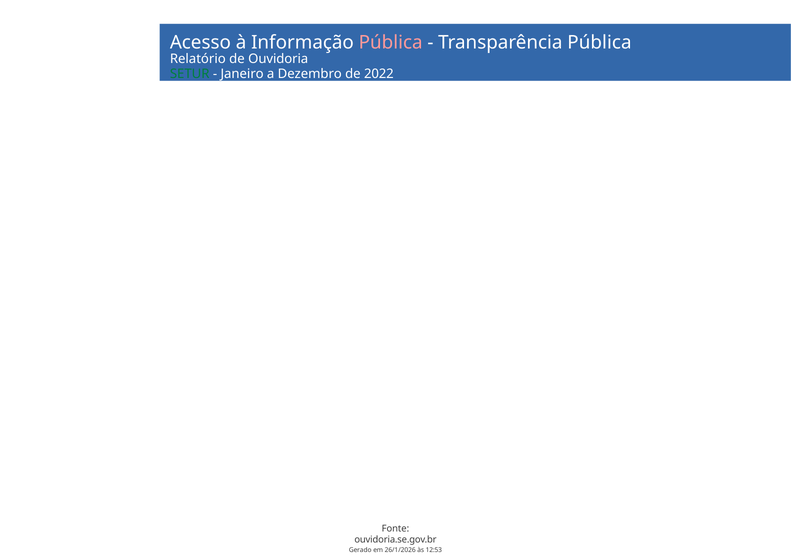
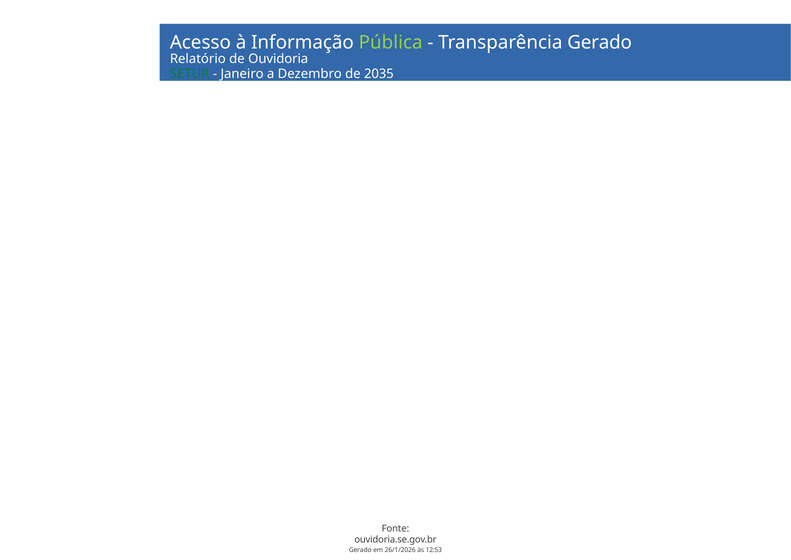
Pública colour: pink -> light green (391, 42)
Transparência Pública: Pública -> Gerado (600, 42)
2022: 2022 -> 2035 (379, 74)
